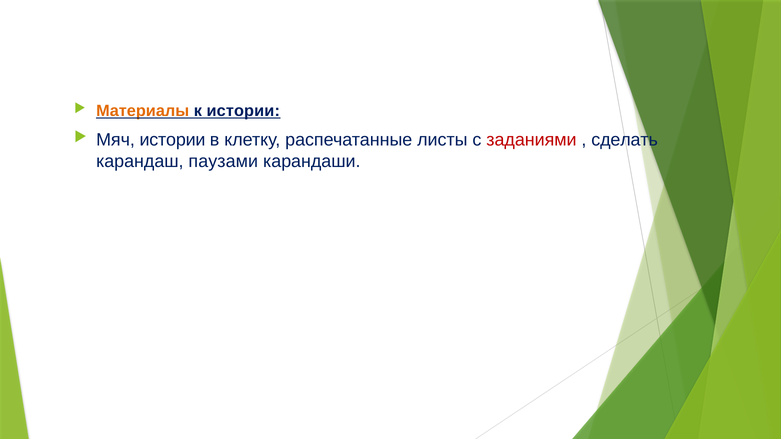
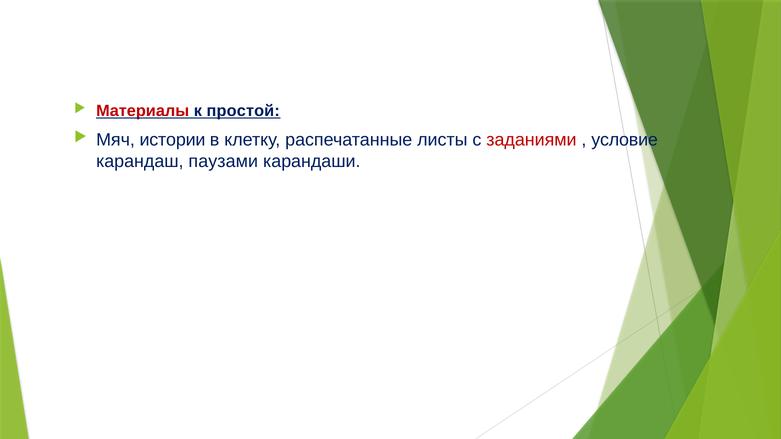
Материалы colour: orange -> red (143, 111)
к истории: истории -> простой (243, 111)
сделать: сделать -> условие (625, 140)
